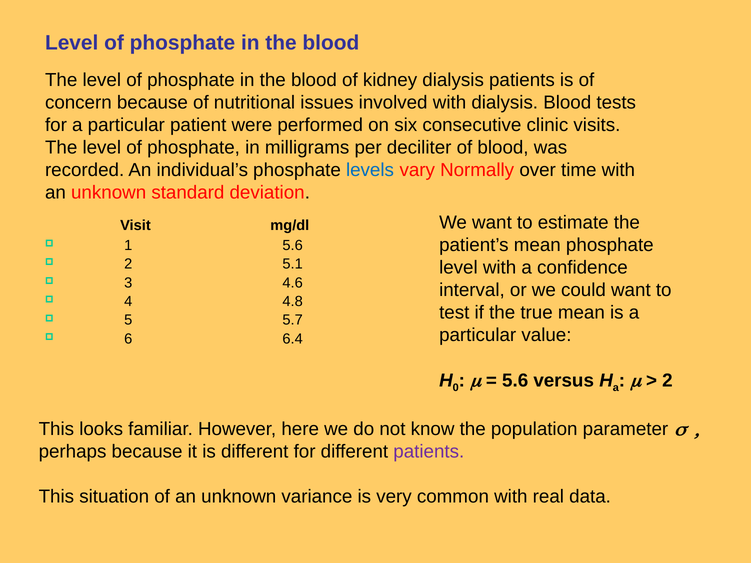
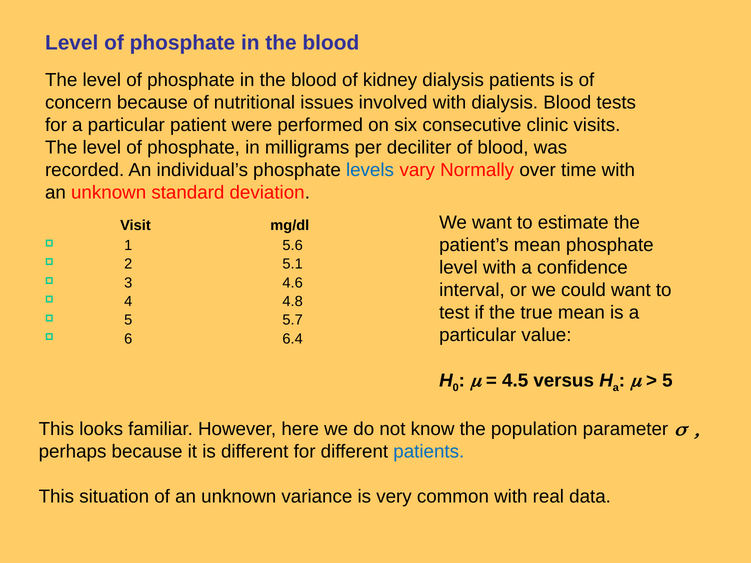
5.6: 5.6 -> 4.5 (515, 380)
2: 2 -> 5 (667, 380)
patients colour: purple -> blue (429, 452)
